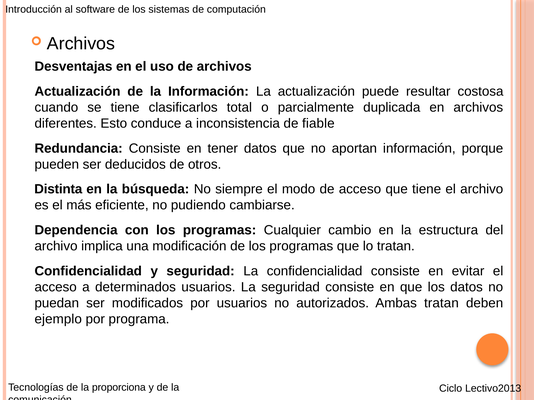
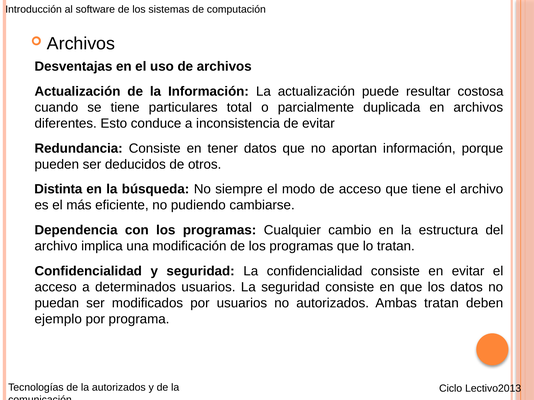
clasificarlos: clasificarlos -> particulares (183, 108)
de fiable: fiable -> evitar (318, 124)
la proporciona: proporciona -> autorizados (119, 388)
